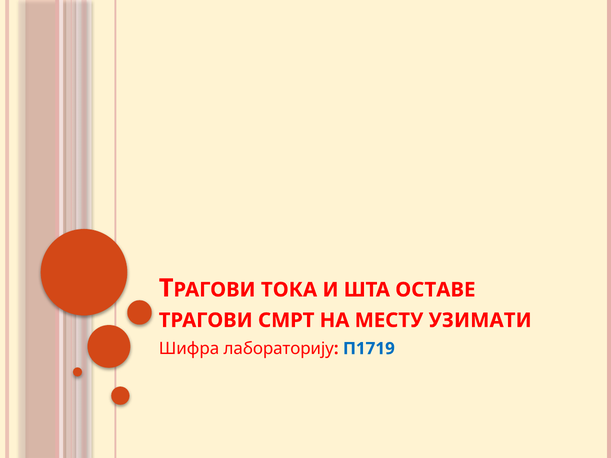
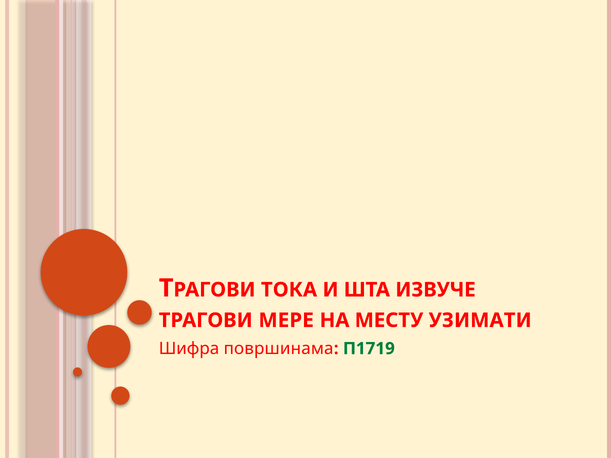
ОСТАВЕ: ОСТАВЕ -> ИЗВУЧЕ (435, 290)
СМРТ: СМРТ -> МЕРЕ (286, 320)
лабораторију: лабораторију -> површинама (279, 349)
П1719 colour: blue -> green (369, 349)
